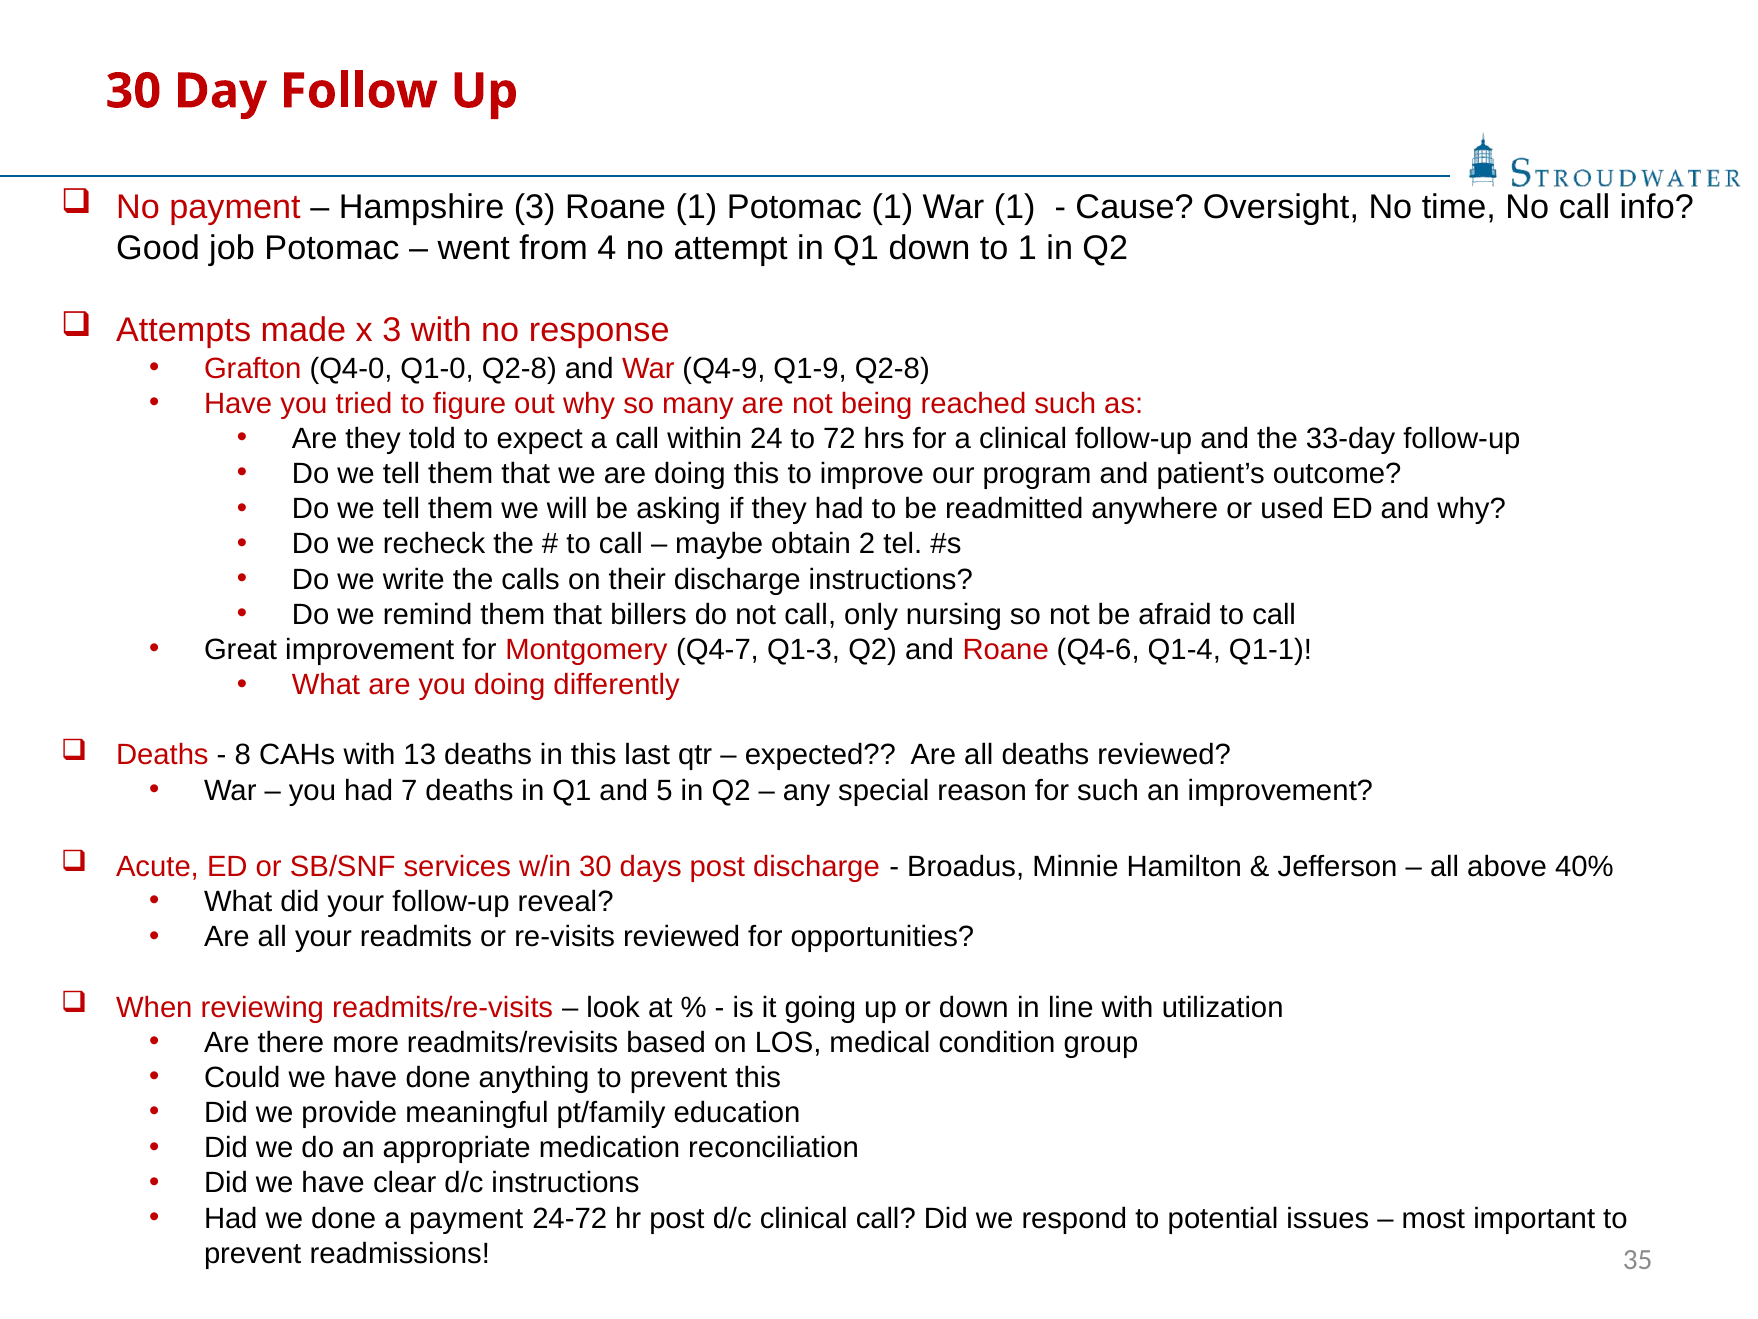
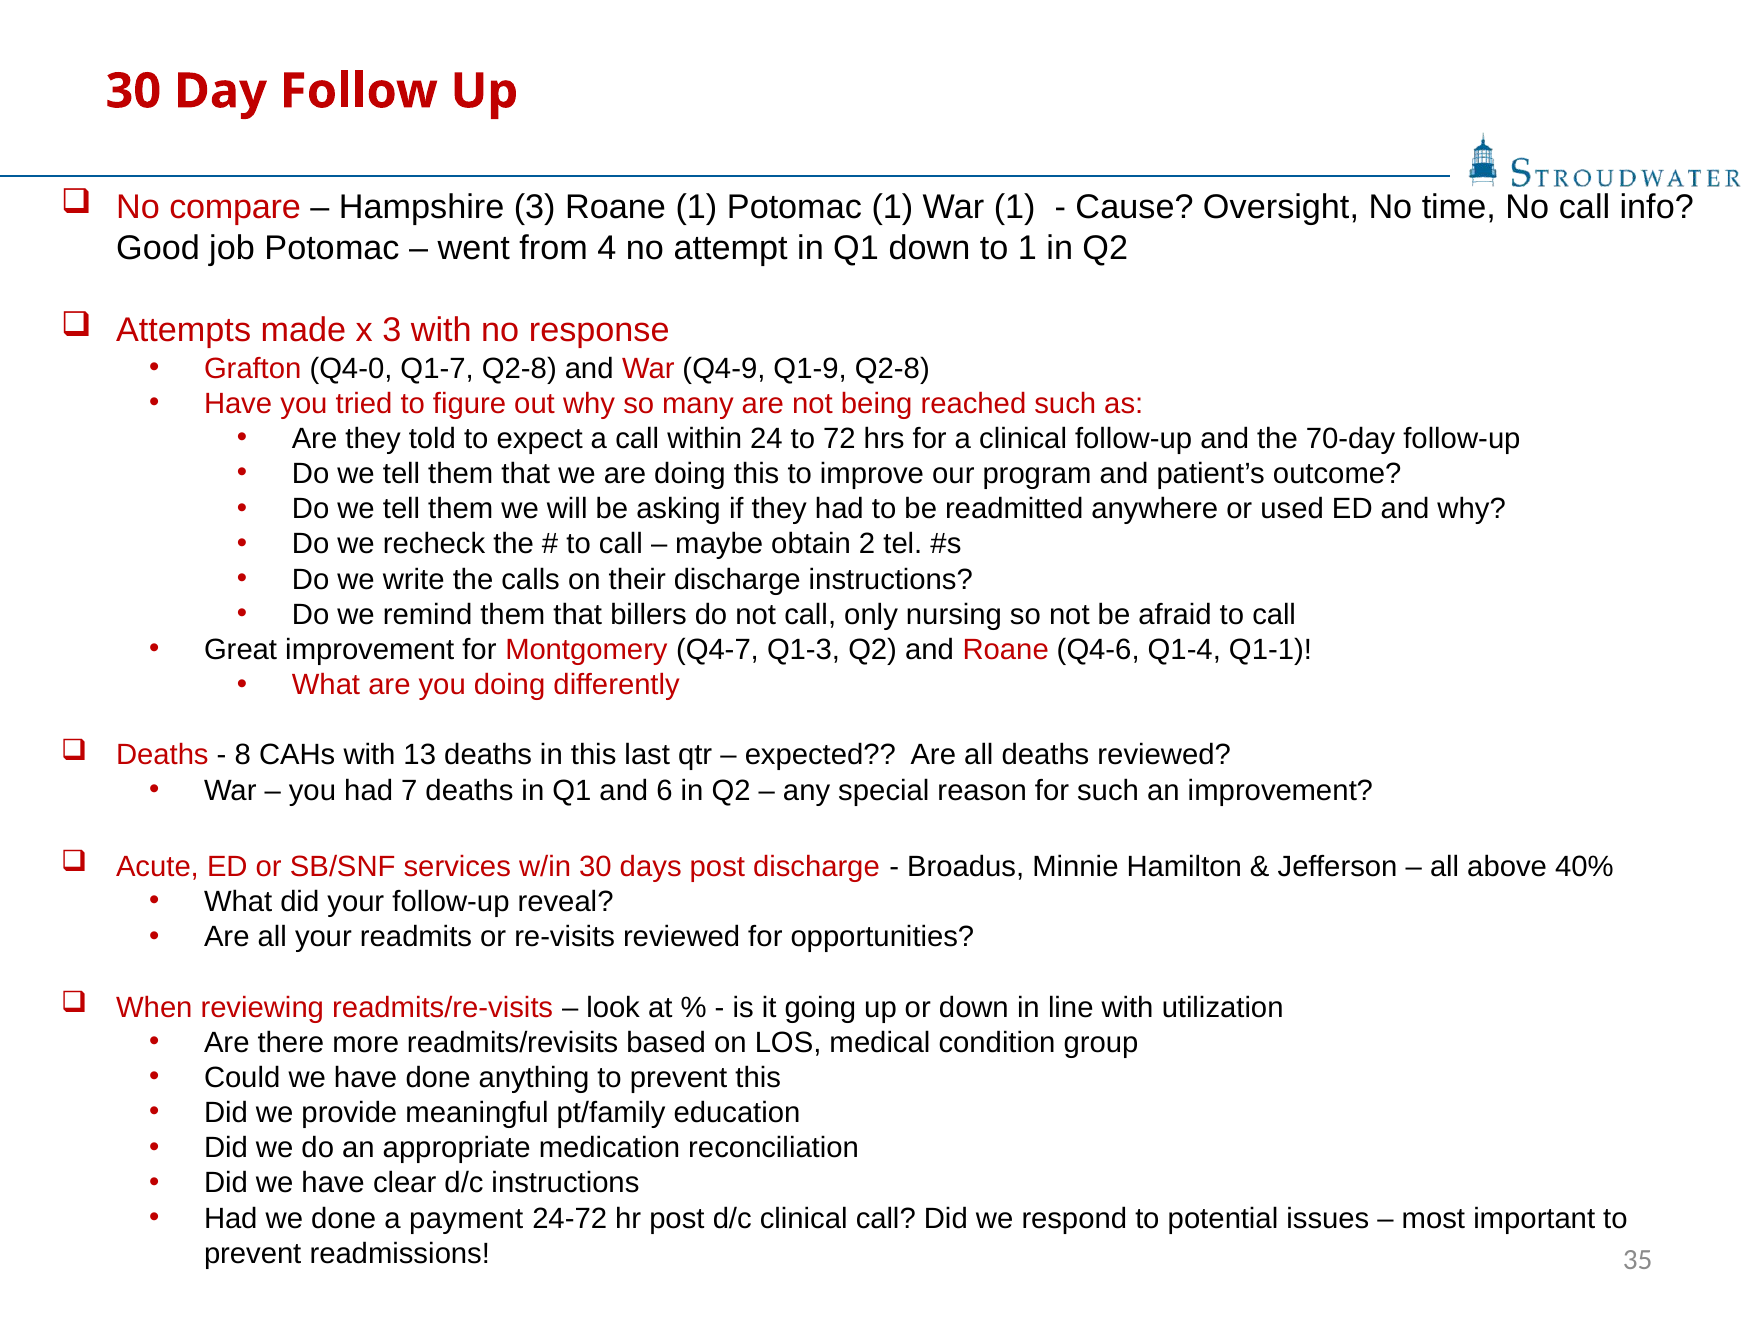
No payment: payment -> compare (235, 207)
Q1-0: Q1-0 -> Q1-7 (437, 368)
33-day: 33-day -> 70-day (1351, 439)
5: 5 -> 6 (665, 790)
